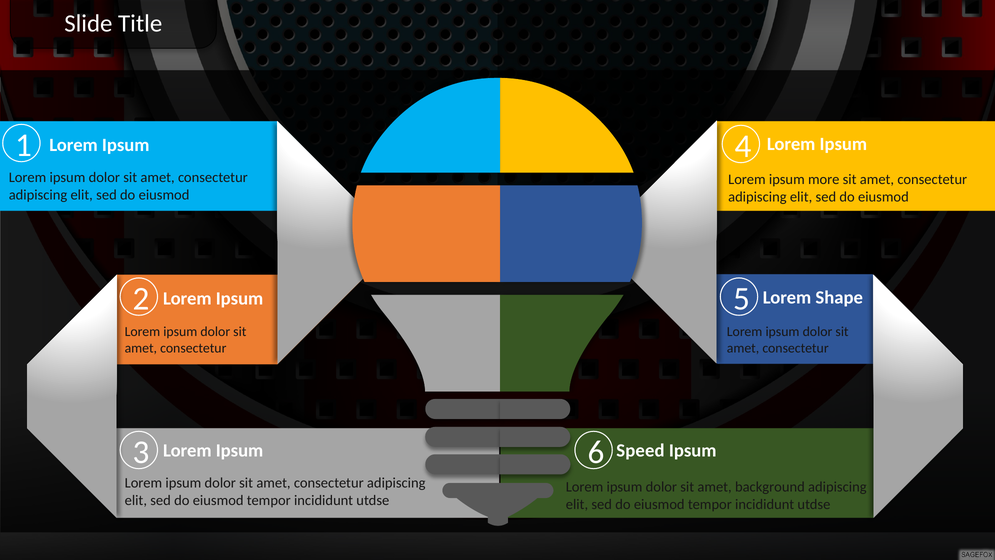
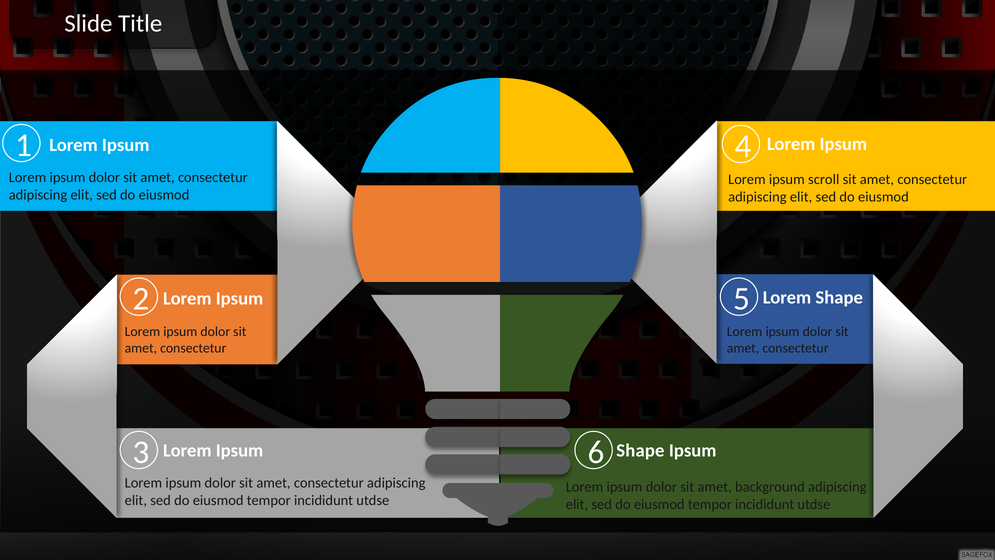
more: more -> scroll (824, 179)
6 Speed: Speed -> Shape (640, 451)
